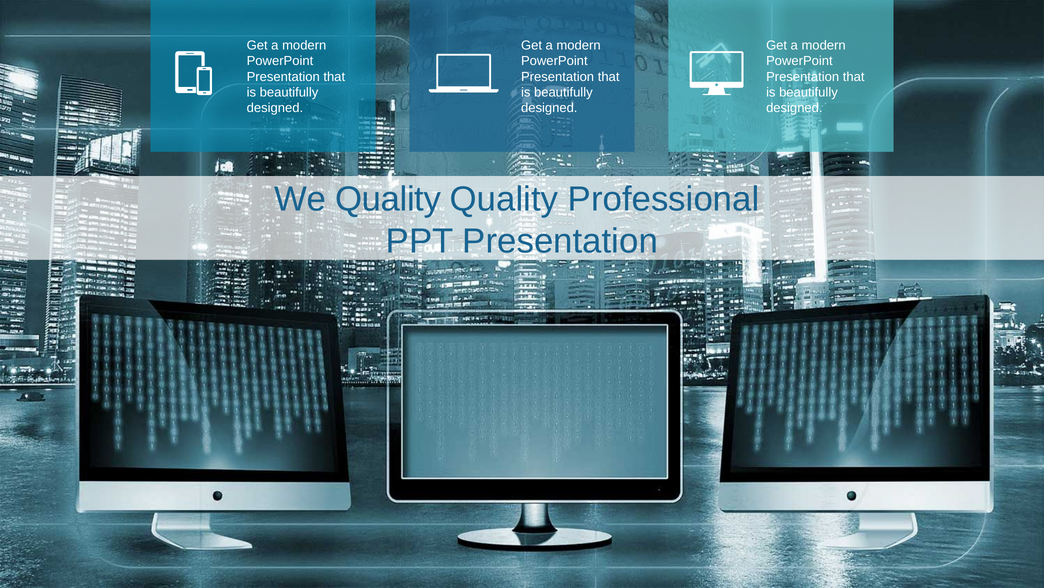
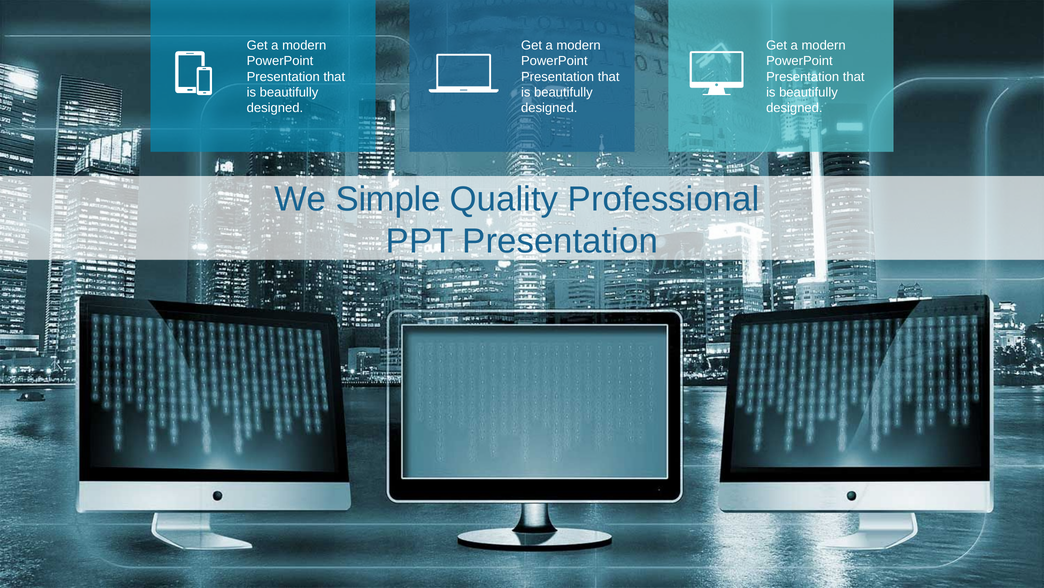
We Quality: Quality -> Simple (388, 199)
